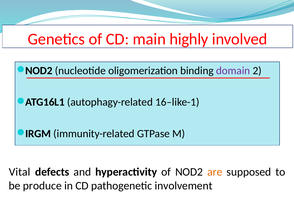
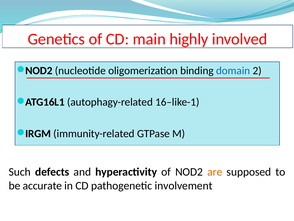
domain colour: purple -> blue (233, 70)
Vital: Vital -> Such (20, 172)
produce: produce -> accurate (42, 185)
